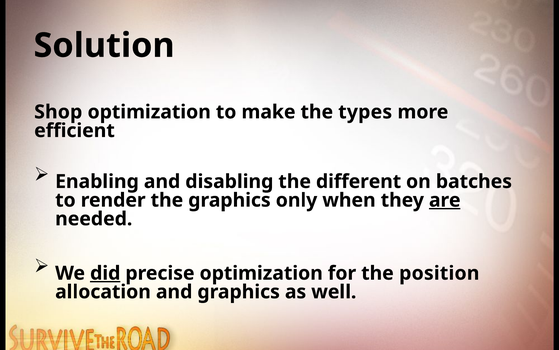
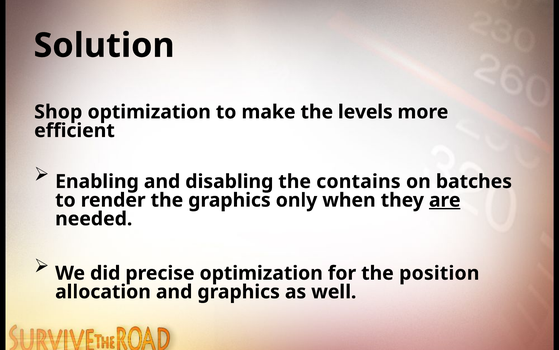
types: types -> levels (365, 112)
different: different -> contains (358, 181)
did underline: present -> none (105, 273)
